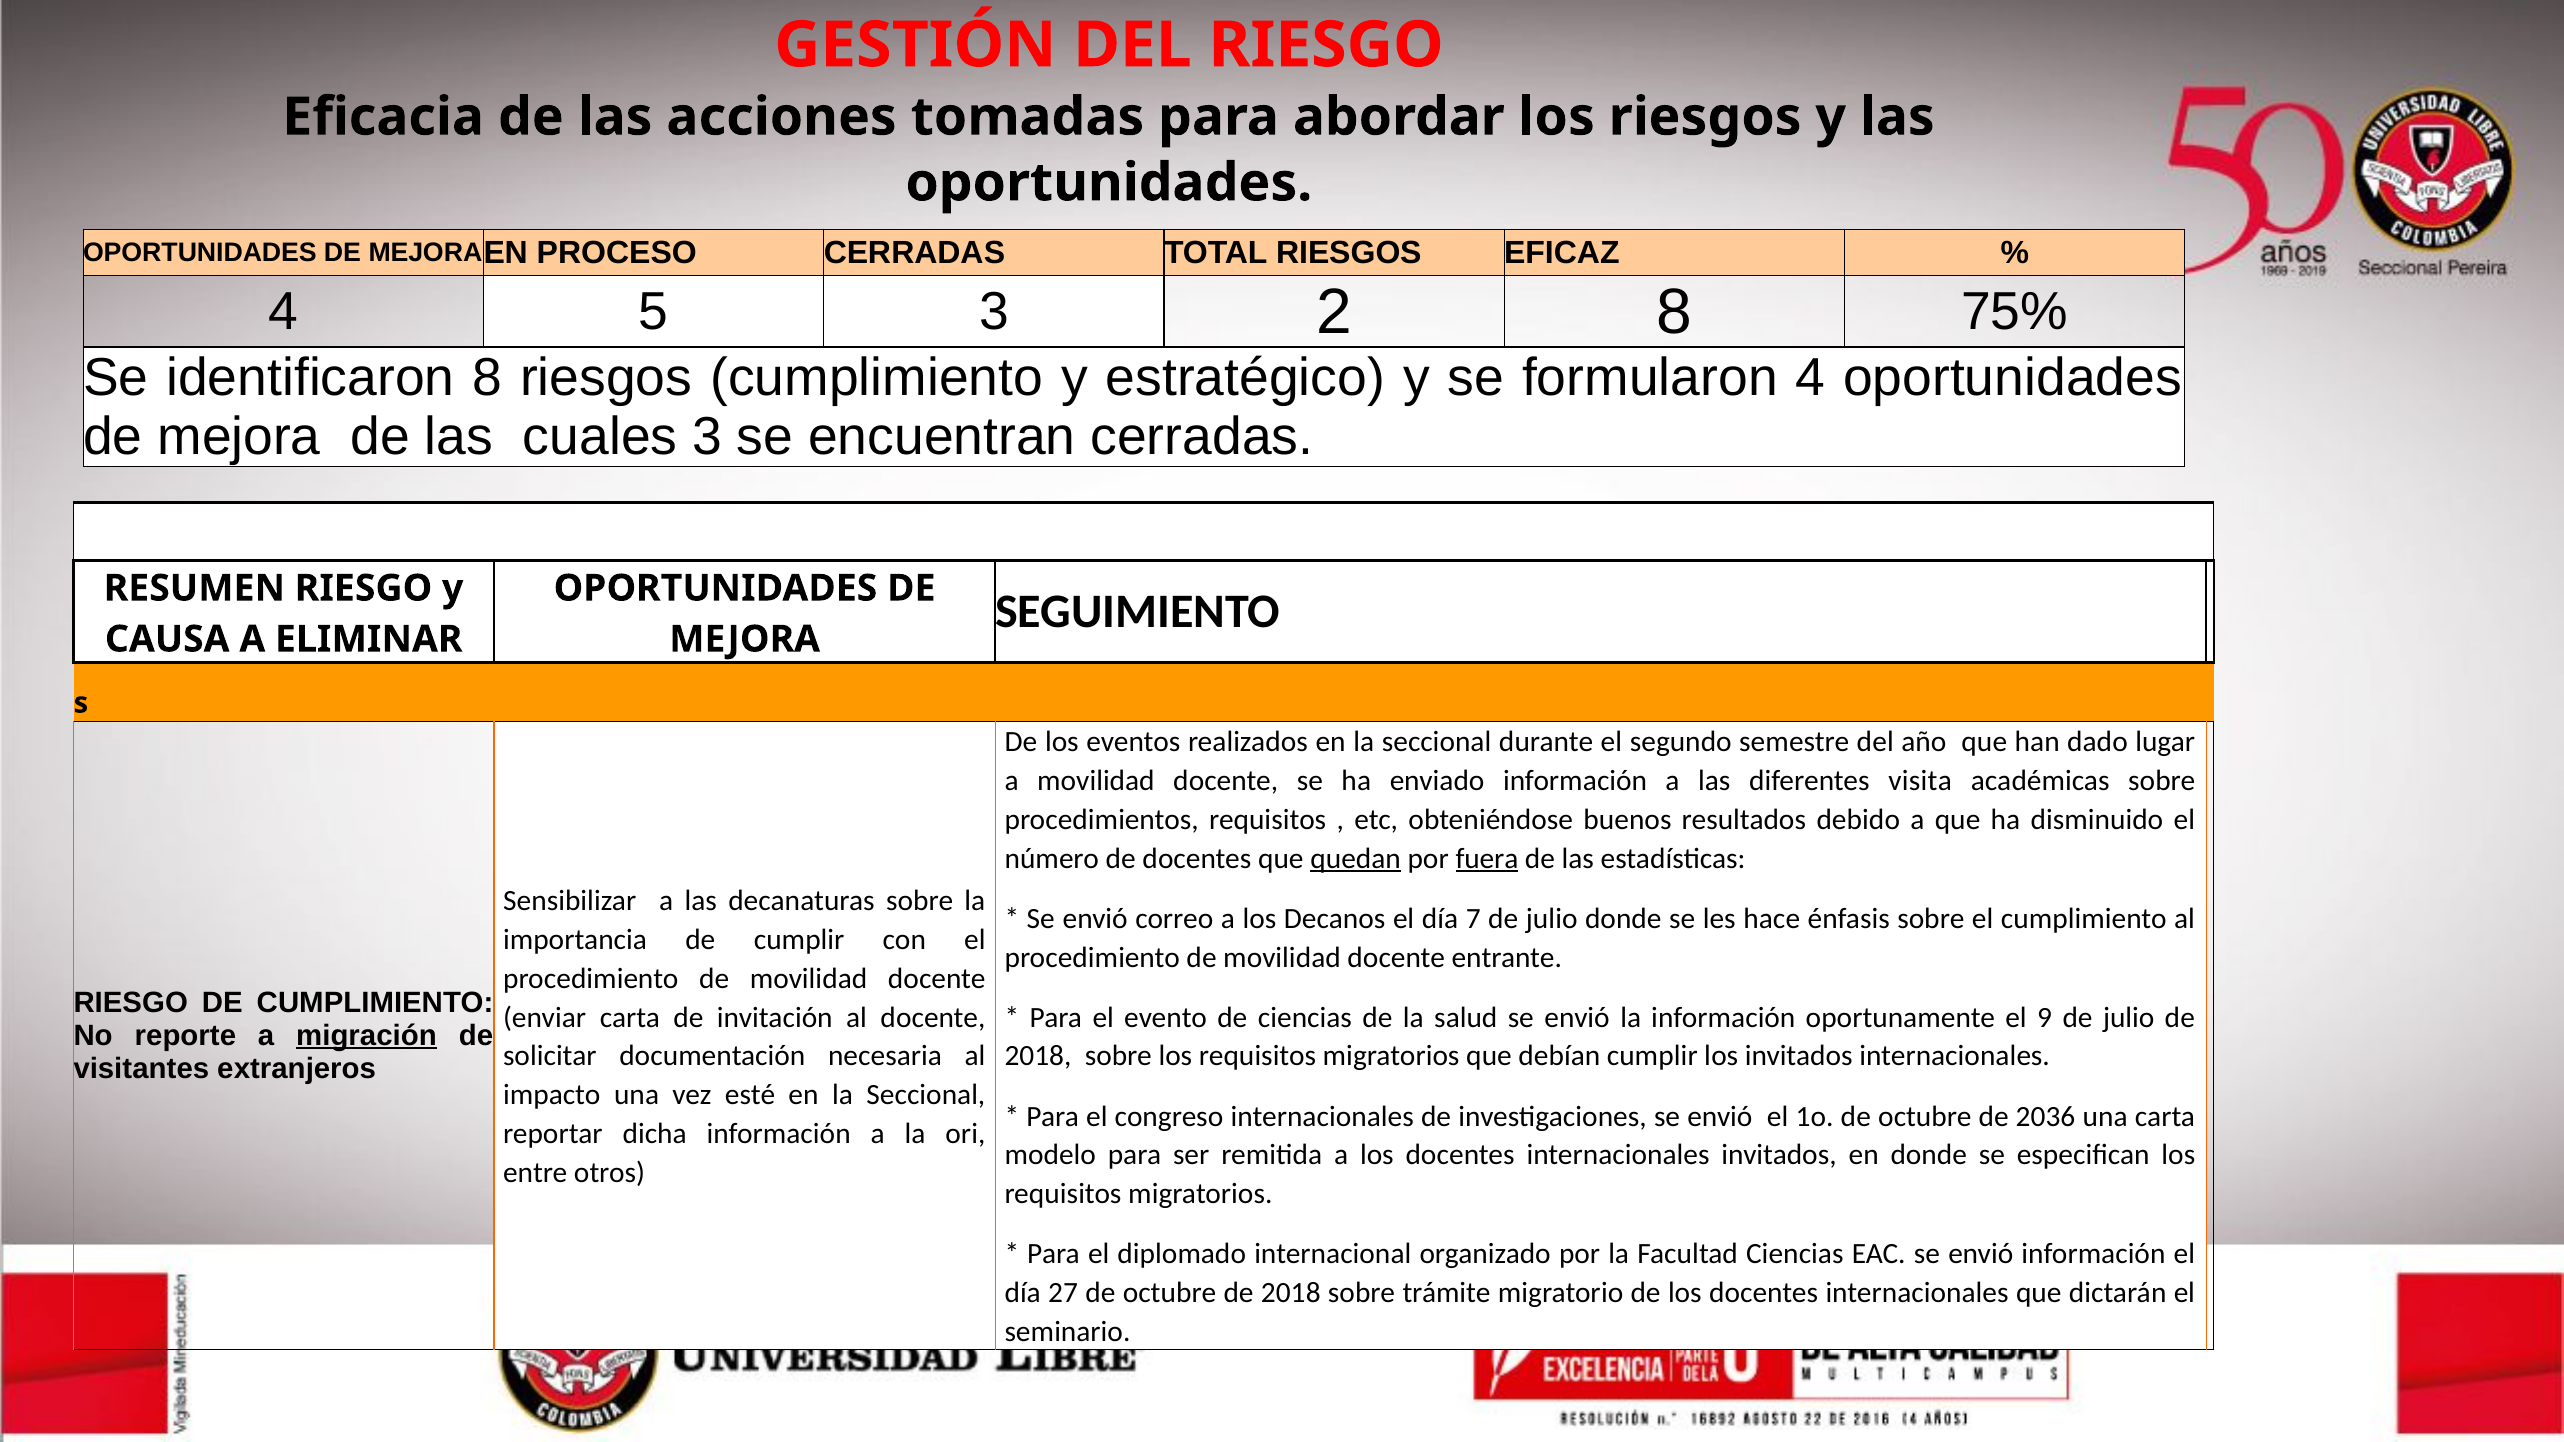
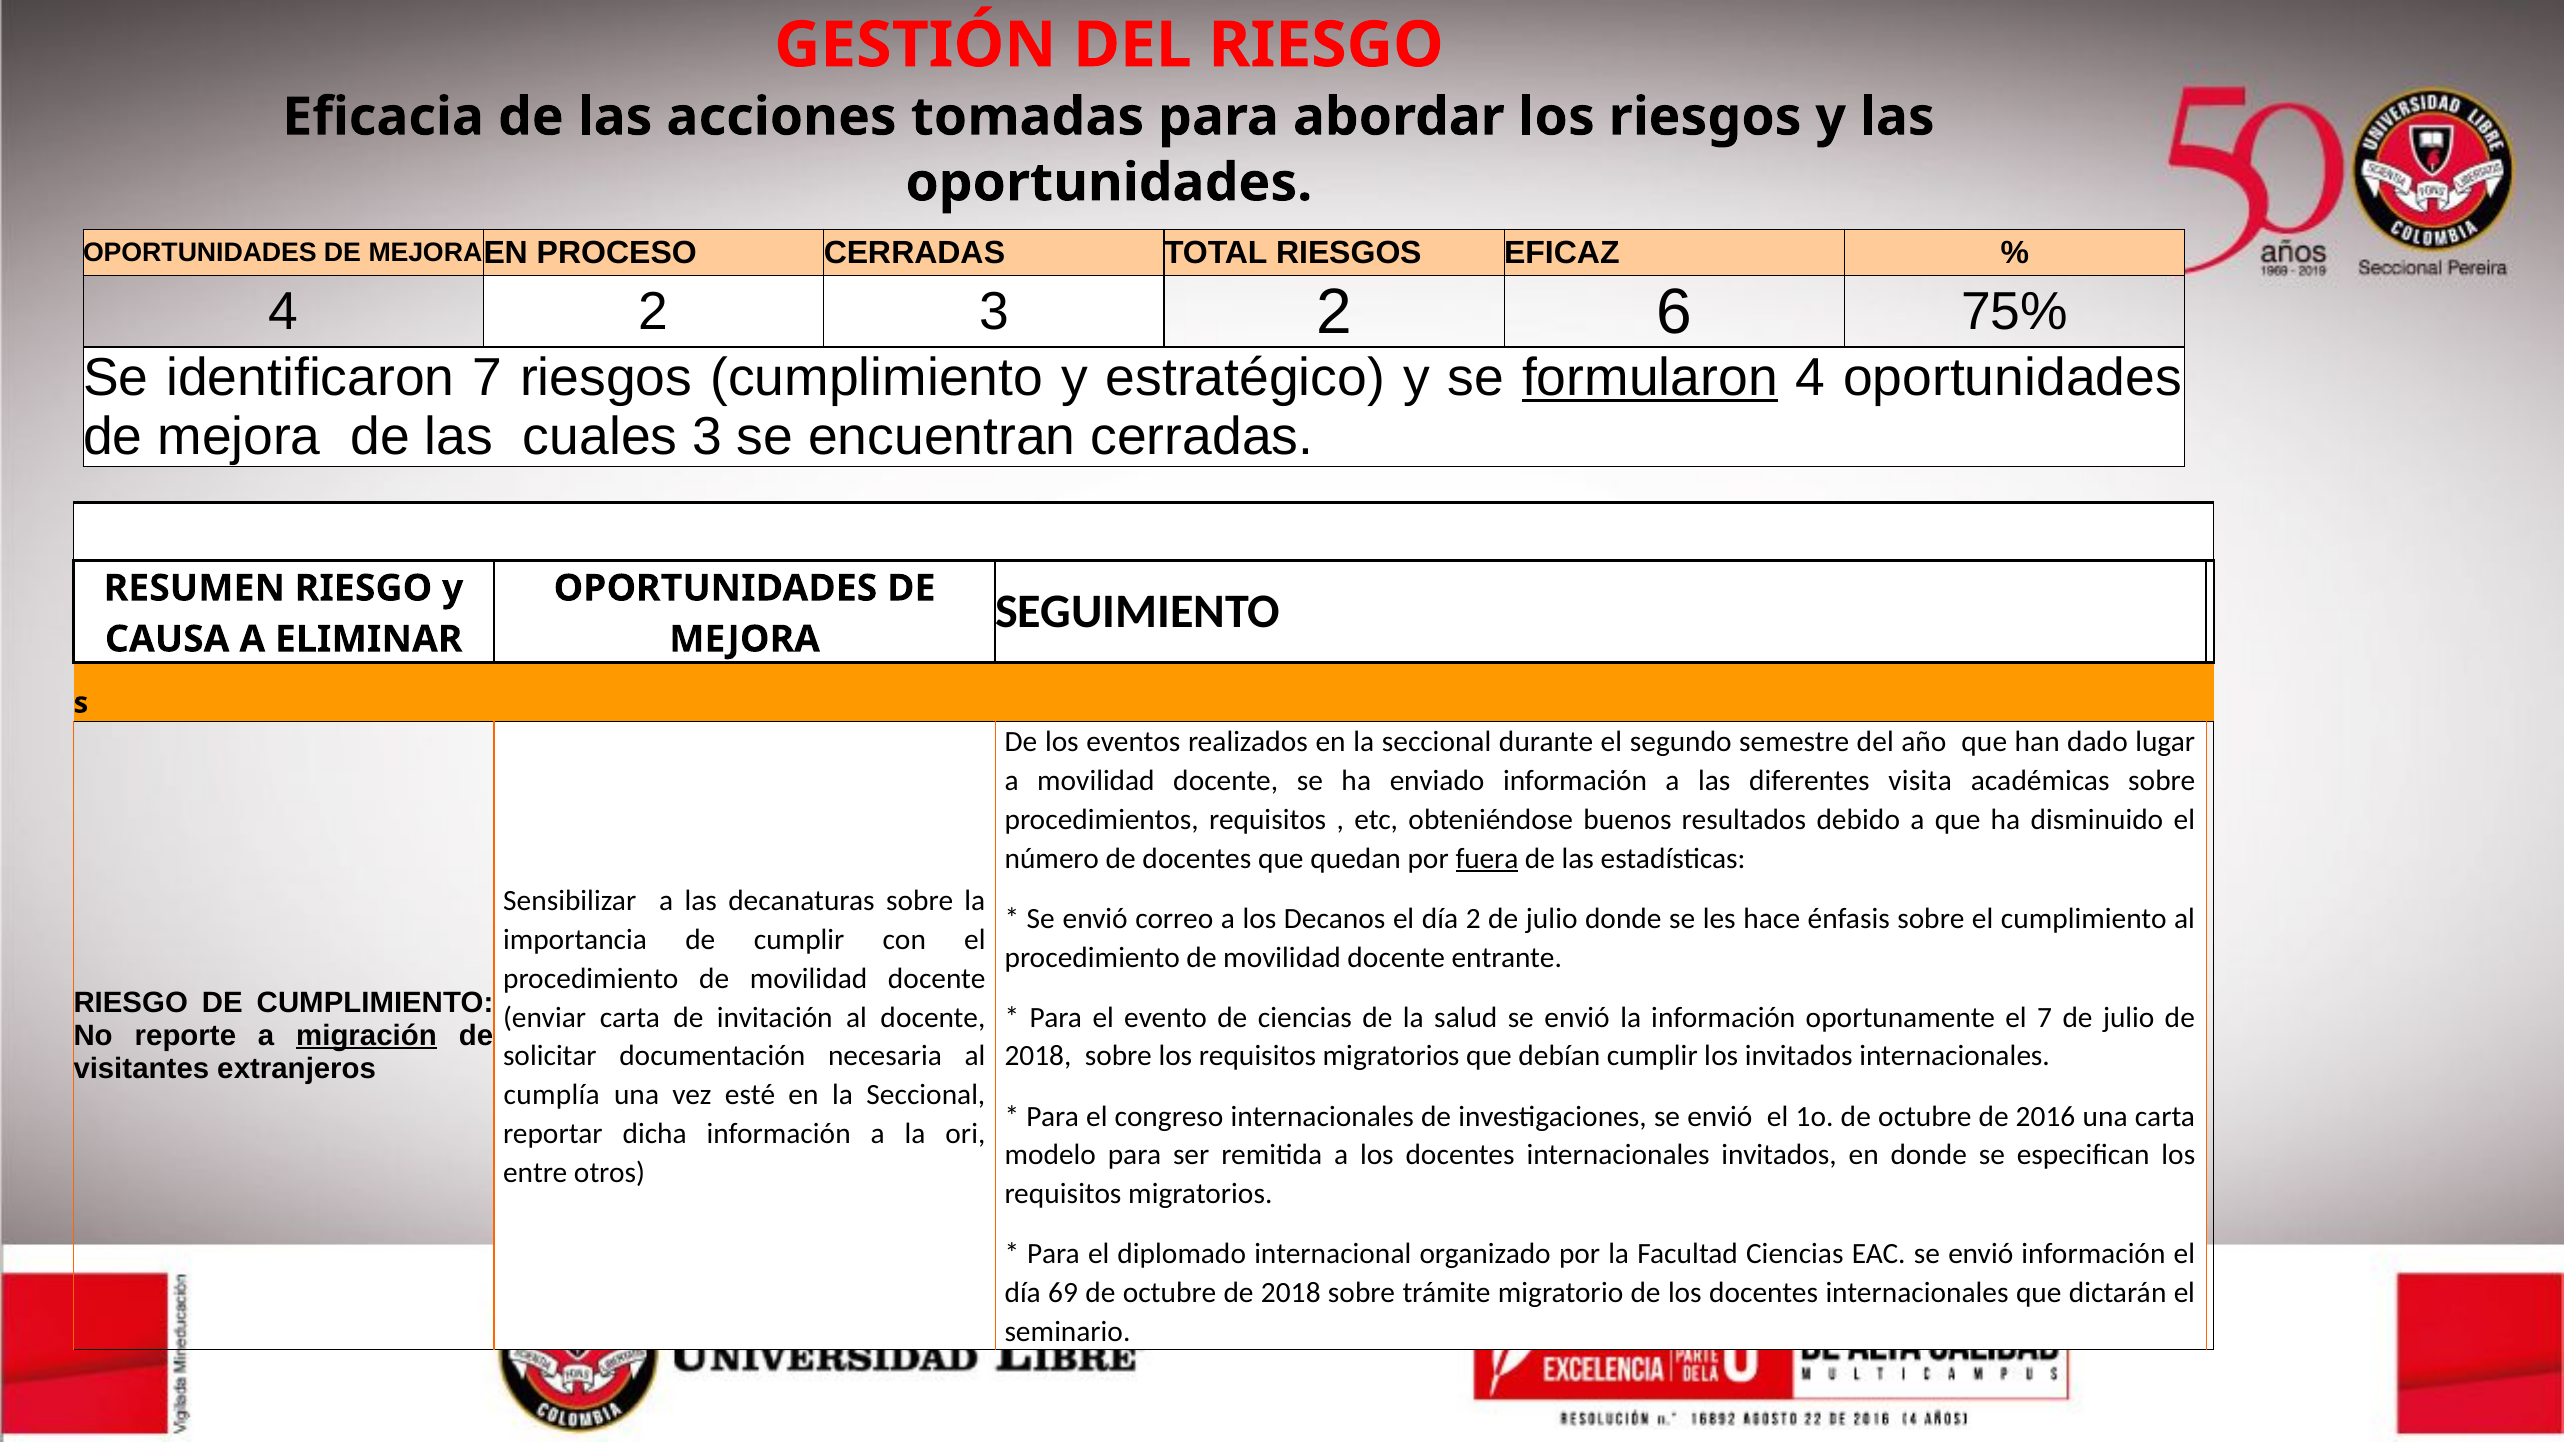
4 5: 5 -> 2 (654, 312)
2 8: 8 -> 6 (1674, 312)
identificaron 8: 8 -> 7 (487, 378)
formularon underline: none -> present (1650, 378)
quedan underline: present -> none (1356, 859)
día 7: 7 -> 2 (1473, 919)
el 9: 9 -> 7 (2045, 1018)
impacto: impacto -> cumplía (552, 1095)
2036: 2036 -> 2016 (2046, 1117)
27: 27 -> 69 (1063, 1293)
